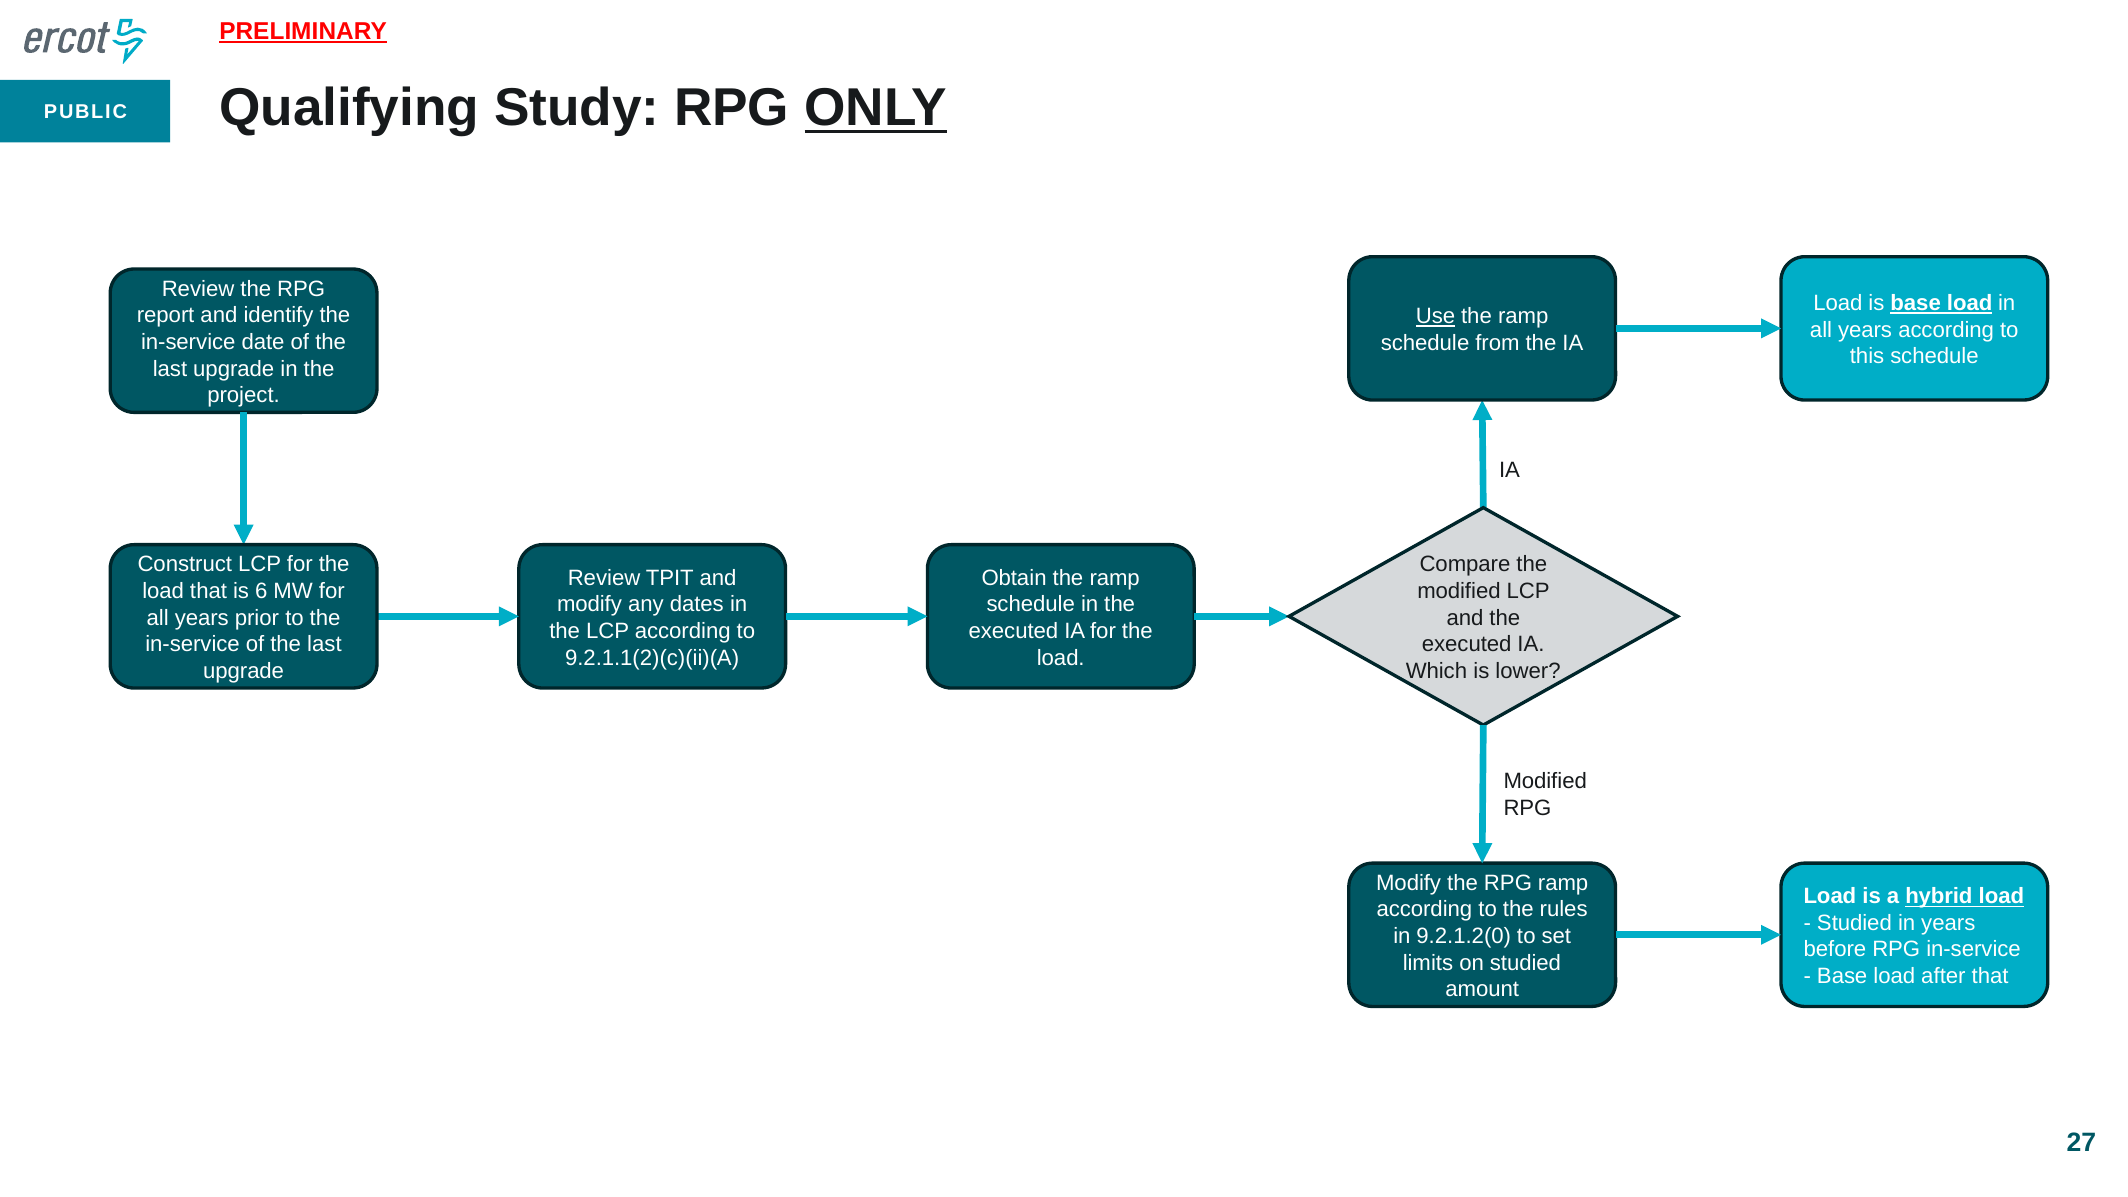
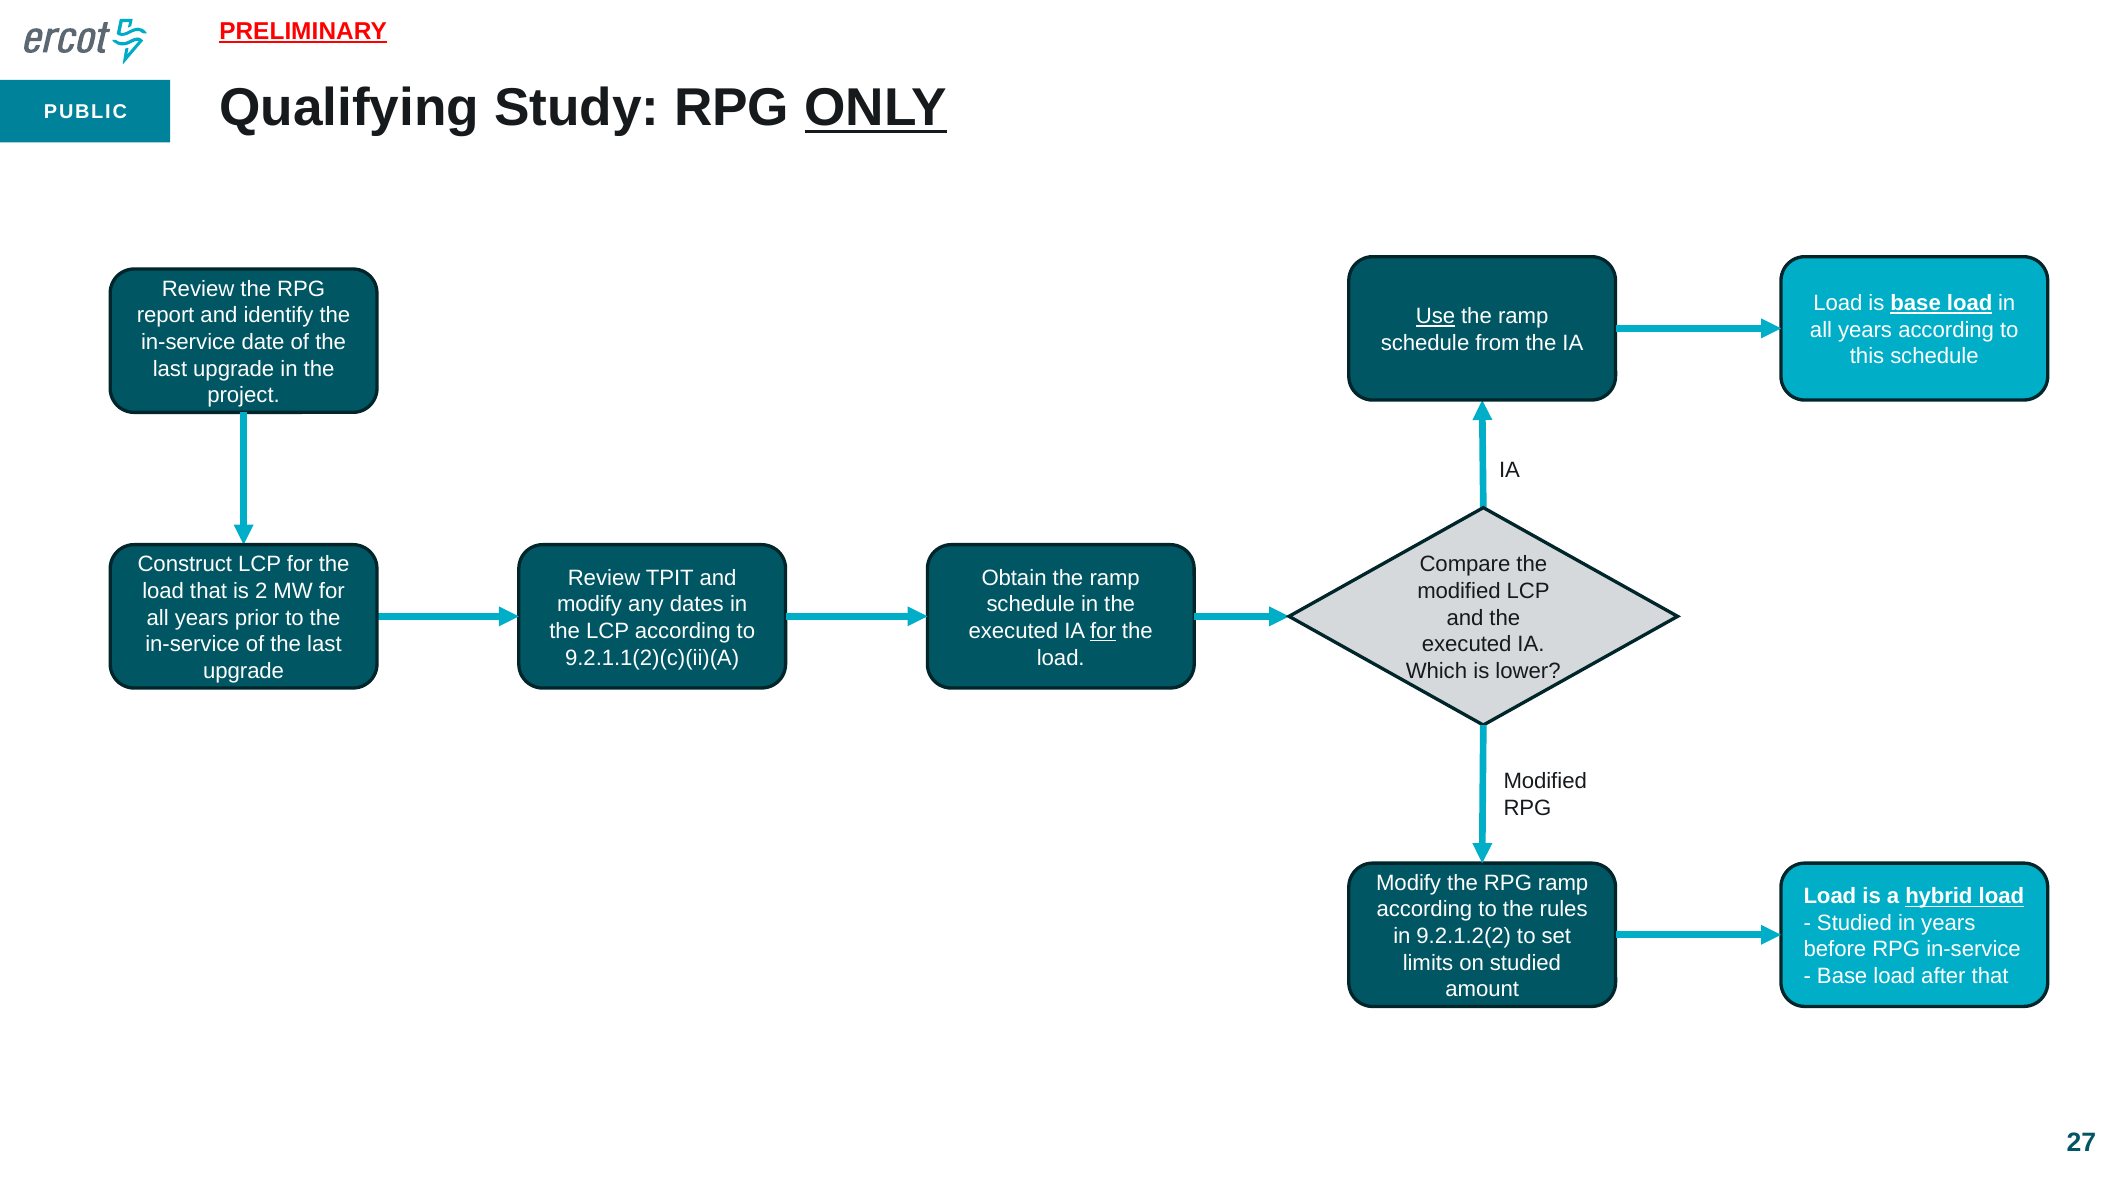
6: 6 -> 2 (261, 591)
for underline: none -> present (1103, 631)
9.2.1.2(0: 9.2.1.2(0 -> 9.2.1.2(2 (1464, 936)
